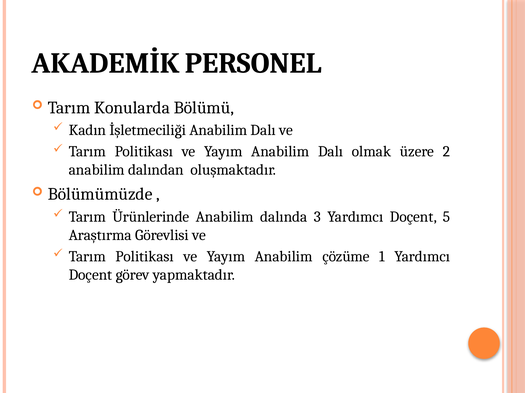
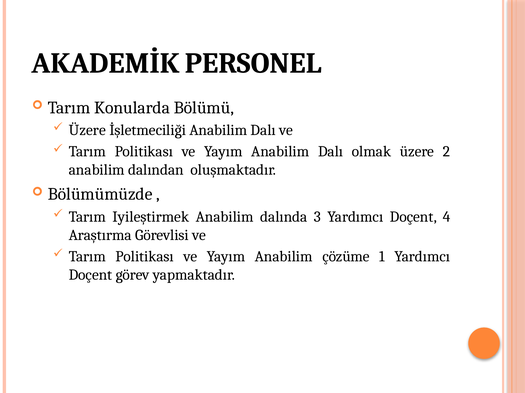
Kadın: Kadın -> Üzere (87, 130)
Ürünlerinde: Ürünlerinde -> Iyileştirmek (151, 217)
5: 5 -> 4 (447, 217)
